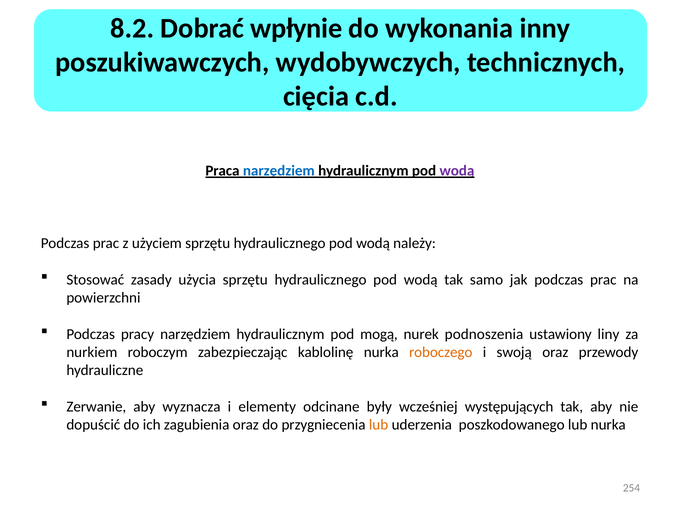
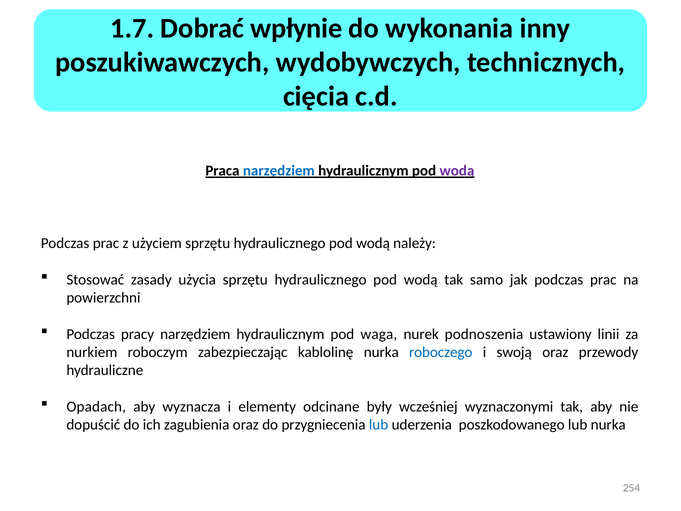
8.2: 8.2 -> 1.7 (132, 28)
mogą: mogą -> waga (379, 334)
liny: liny -> linii (608, 334)
roboczego colour: orange -> blue (441, 352)
Zerwanie: Zerwanie -> Opadach (96, 406)
występujących: występujących -> wyznaczonymi (509, 406)
lub colour: orange -> blue (379, 425)
